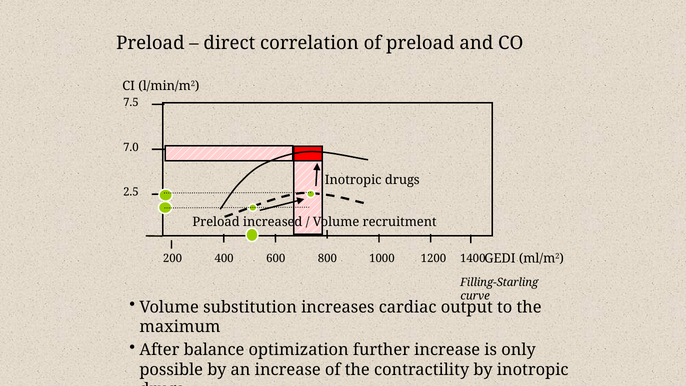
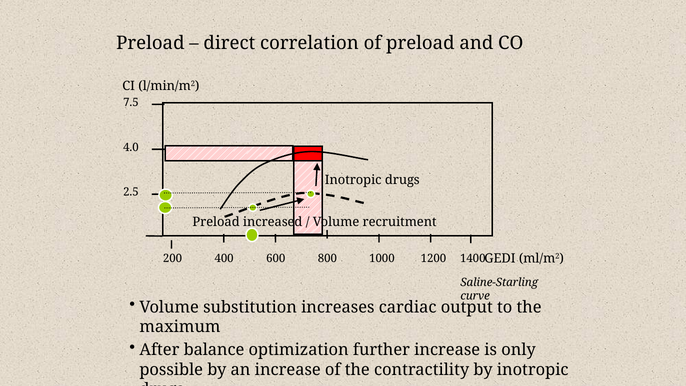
7.0: 7.0 -> 4.0 (131, 147)
Filling-Starling: Filling-Starling -> Saline-Starling (499, 282)
